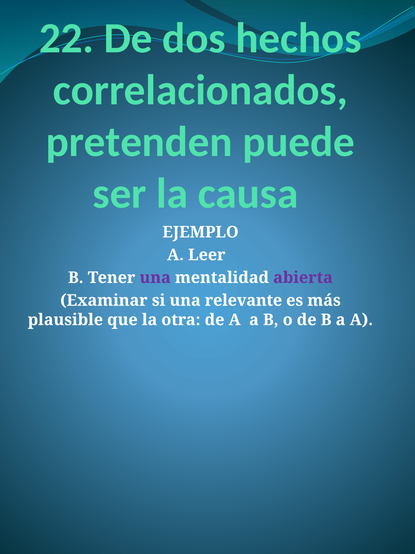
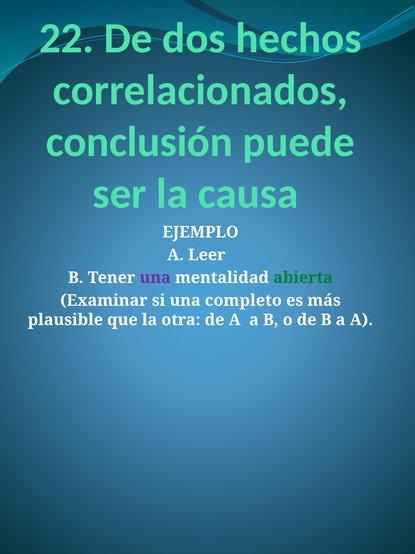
pretenden: pretenden -> conclusión (139, 142)
abierta colour: purple -> green (303, 277)
relevante: relevante -> completo (243, 300)
